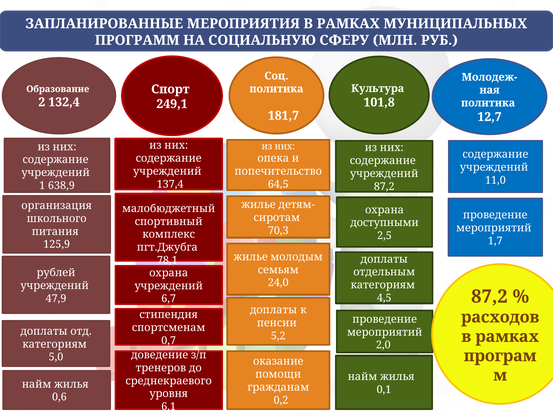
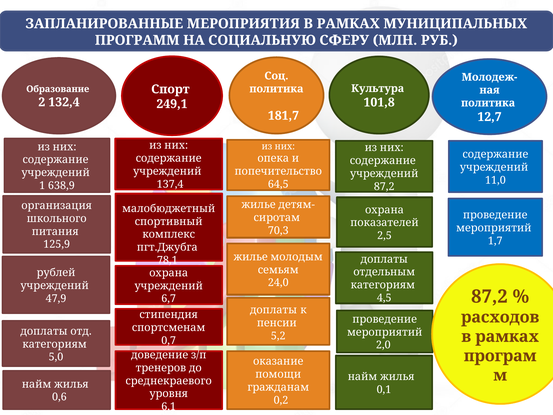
доступными: доступными -> показателей (384, 223)
